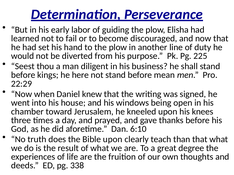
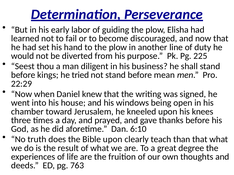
here: here -> tried (80, 75)
338: 338 -> 763 (77, 166)
